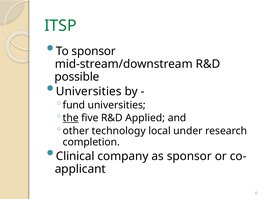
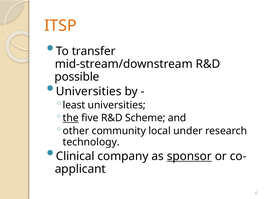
ITSP colour: green -> orange (60, 26)
To sponsor: sponsor -> transfer (94, 51)
fund: fund -> least (74, 105)
Applied: Applied -> Scheme (145, 118)
technology: technology -> community (119, 131)
completion: completion -> technology (91, 142)
sponsor underline: none -> present (189, 156)
